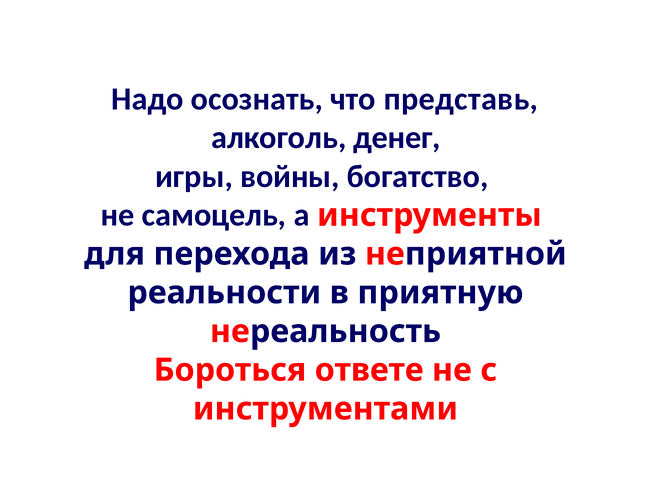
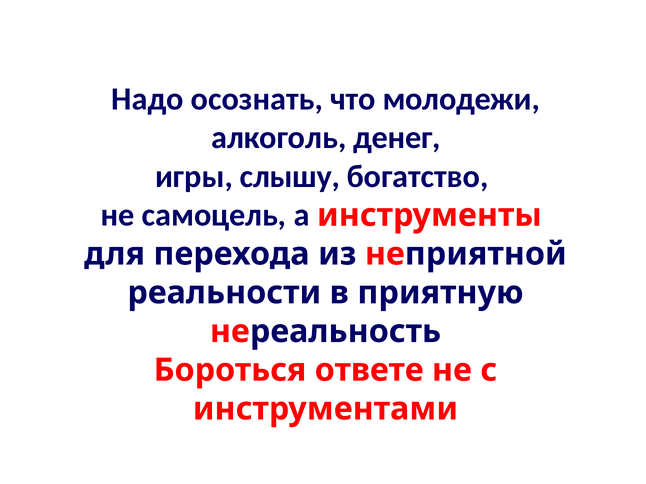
представь: представь -> молодежи (461, 99)
войны: войны -> слышу (290, 177)
